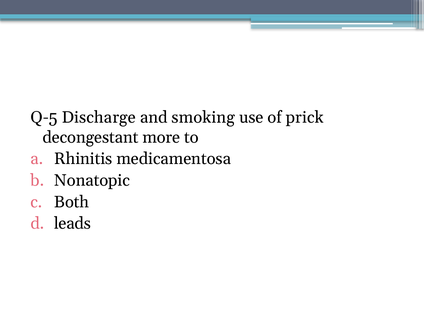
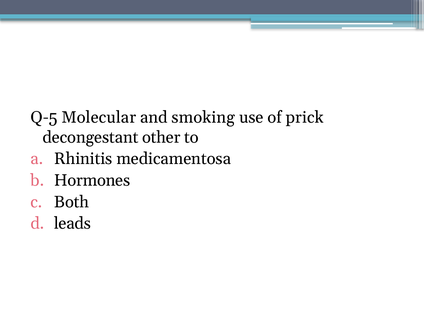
Discharge: Discharge -> Molecular (99, 117)
more: more -> other (161, 137)
Nonatopic: Nonatopic -> Hormones (92, 180)
